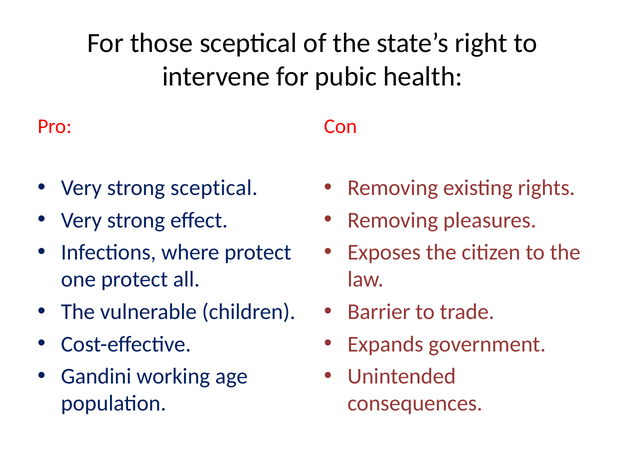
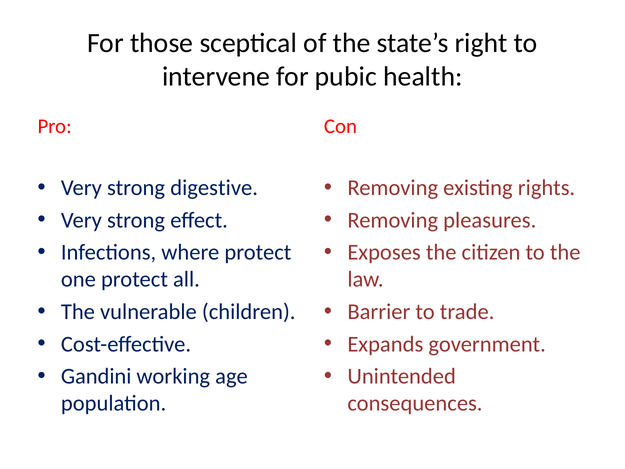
strong sceptical: sceptical -> digestive (214, 188)
